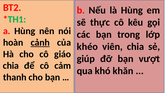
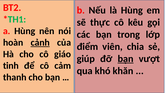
khéo: khéo -> điểm (87, 47)
bạn underline: none -> present (126, 59)
chia: chia -> tinh (11, 66)
